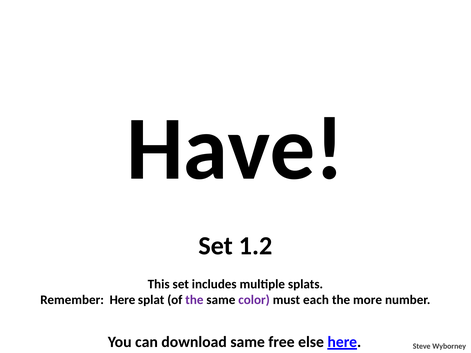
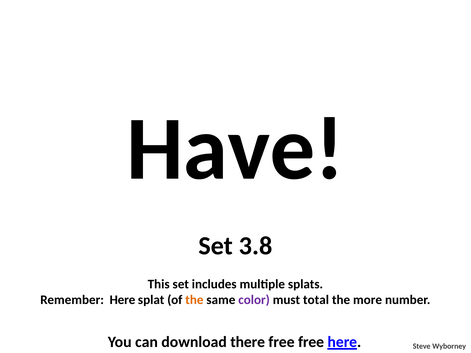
1.2: 1.2 -> 3.8 (256, 246)
the colour: purple -> orange (194, 300)
each: each -> total (316, 300)
download same: same -> there (248, 342)
free else: else -> free (311, 342)
